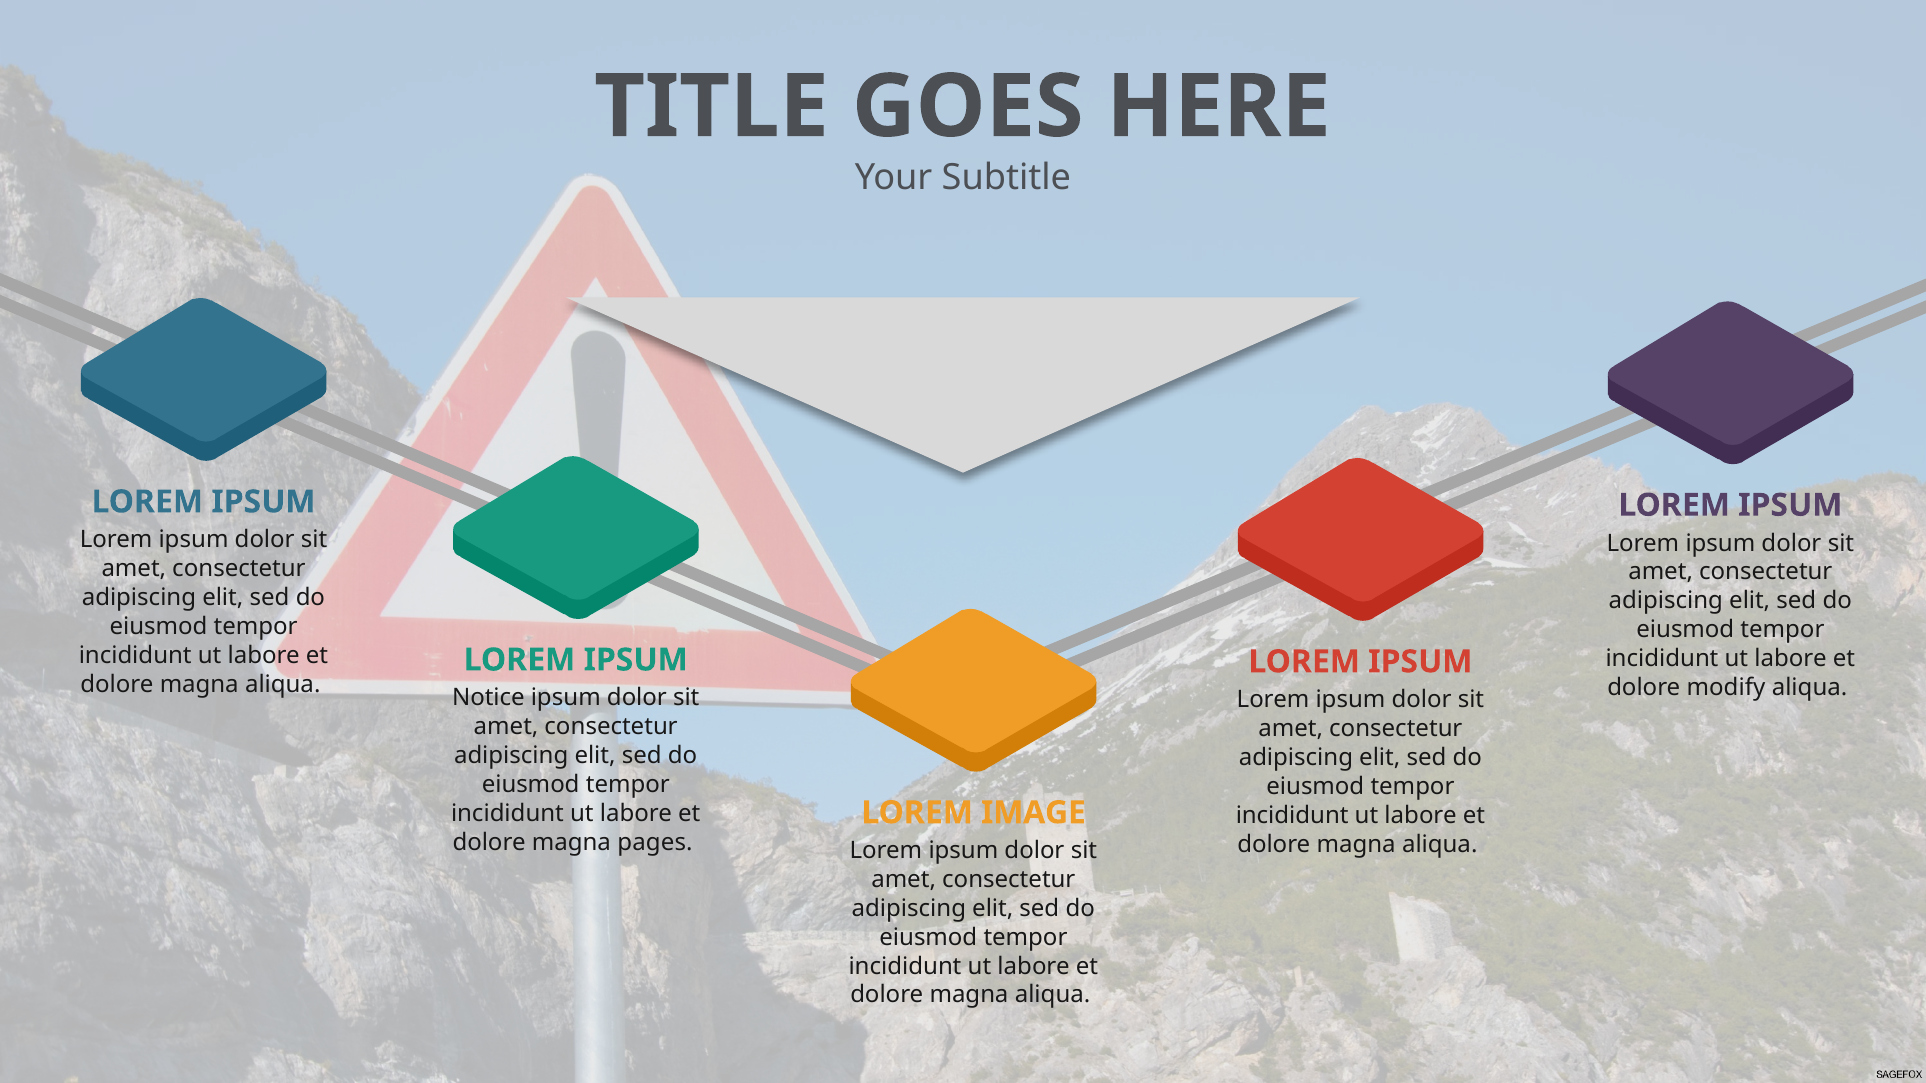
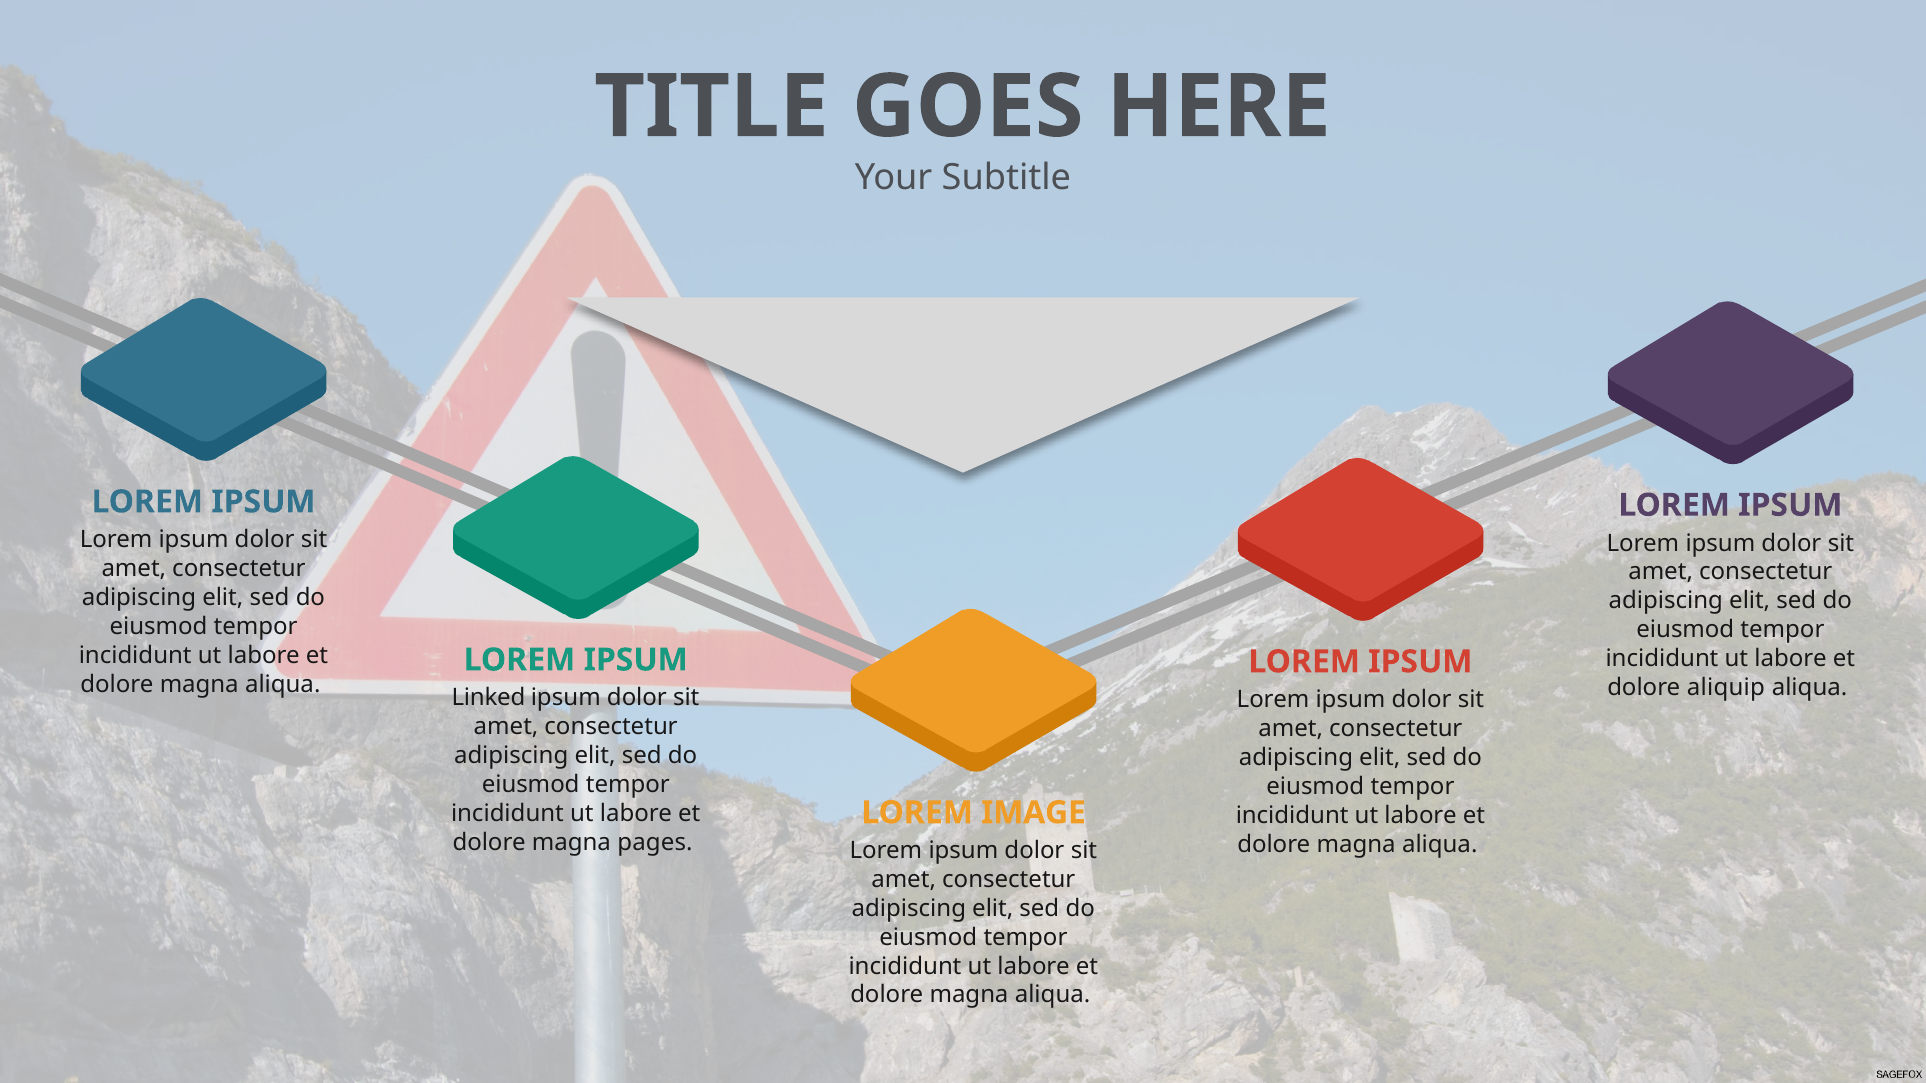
modify: modify -> aliquip (1726, 688)
Notice: Notice -> Linked (488, 698)
